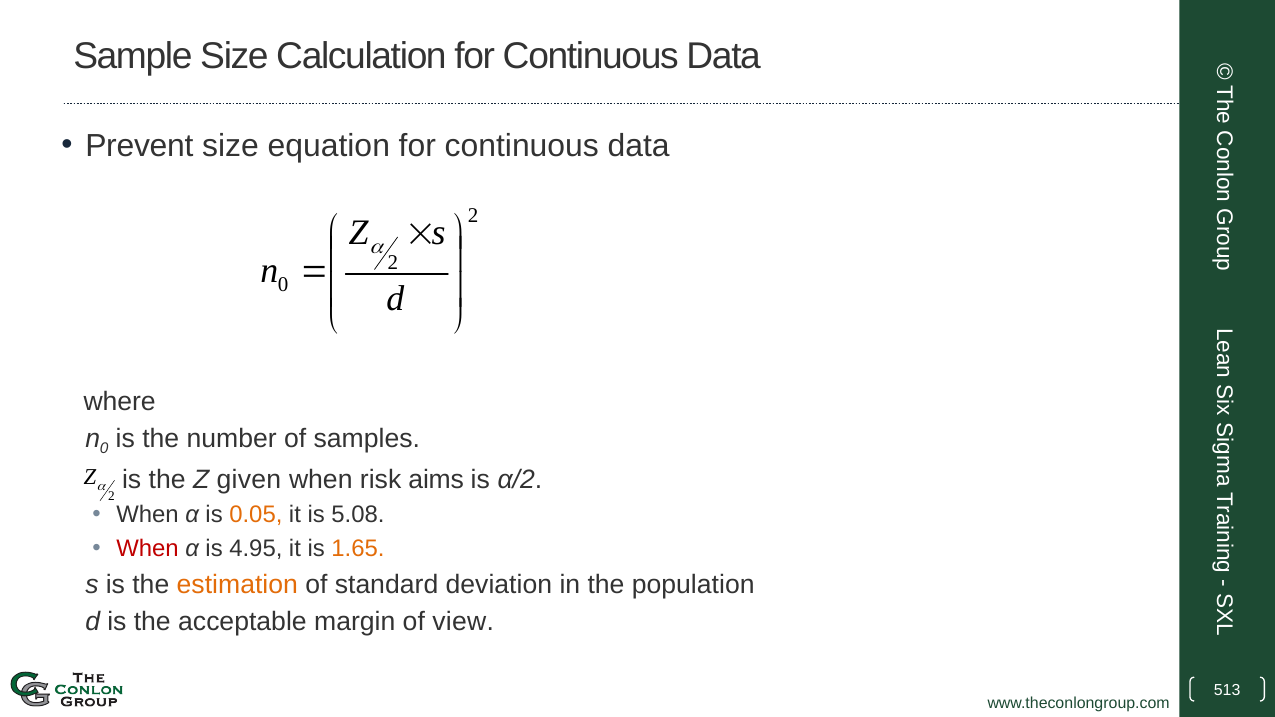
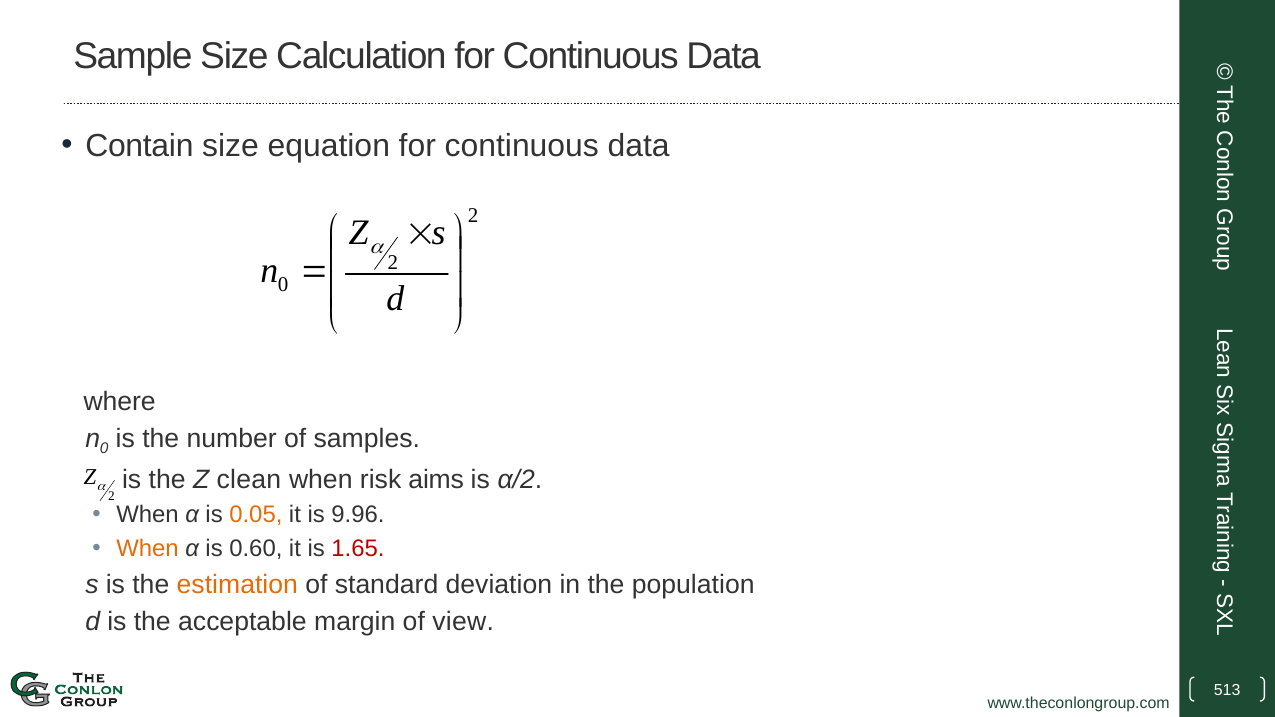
Prevent: Prevent -> Contain (139, 146)
given: given -> clean (249, 480)
5.08: 5.08 -> 9.96 (358, 515)
When colour: red -> orange (148, 549)
4.95: 4.95 -> 0.60 (256, 549)
1.65 colour: orange -> red (358, 549)
